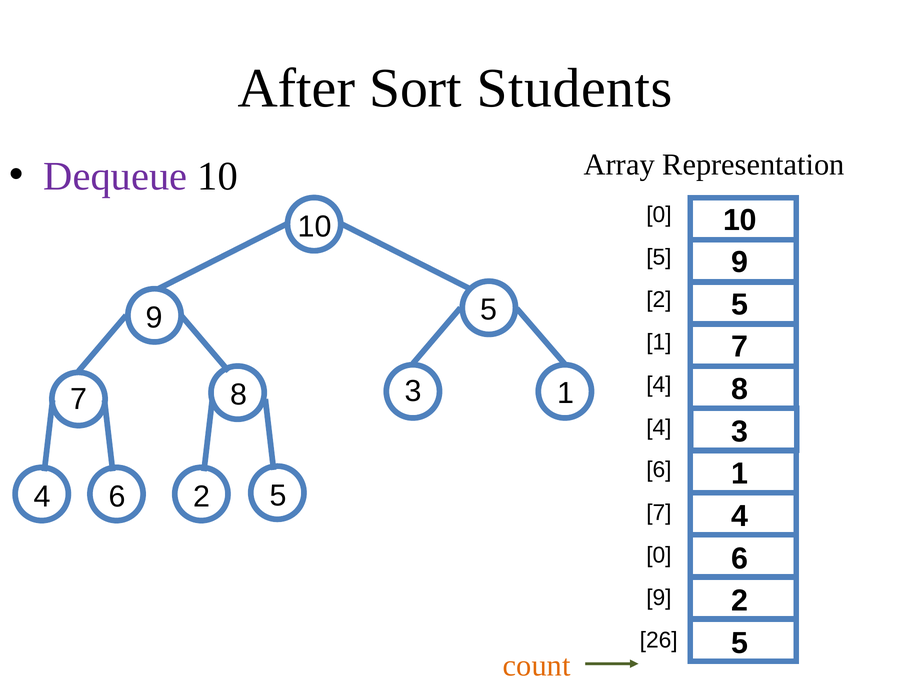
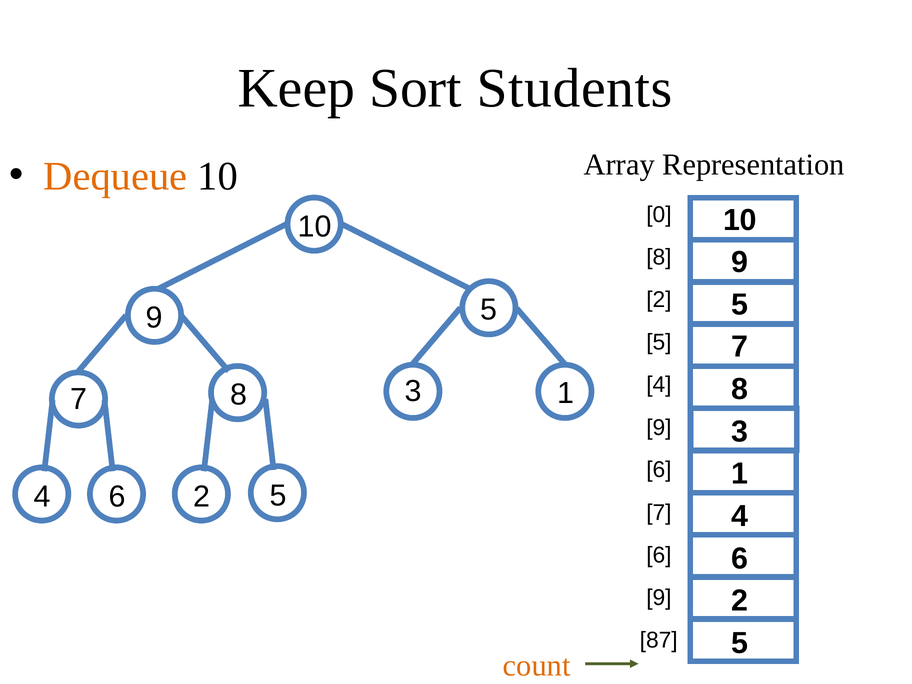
After: After -> Keep (296, 88)
Dequeue colour: purple -> orange (115, 176)
5: 5 -> 8 (659, 257)
1: 1 -> 5 (659, 342)
4: 4 -> 9 (659, 428)
0: 0 -> 6 (659, 555)
26: 26 -> 87 (659, 640)
